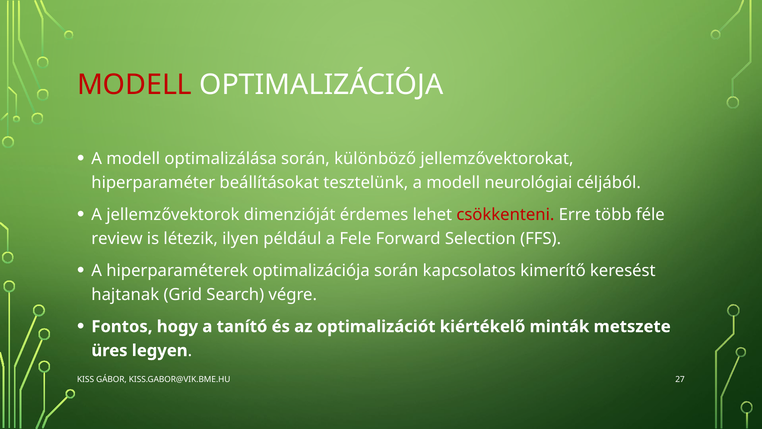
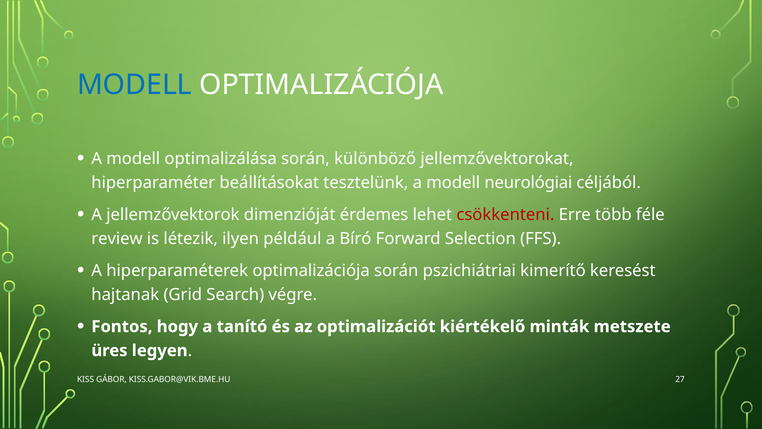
MODELL colour: red -> blue (135, 85)
Fele: Fele -> Bíró (355, 239)
kapcsolatos: kapcsolatos -> pszichiátriai (469, 270)
